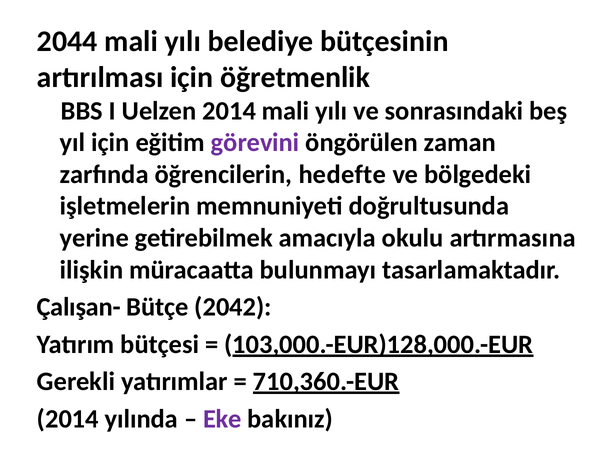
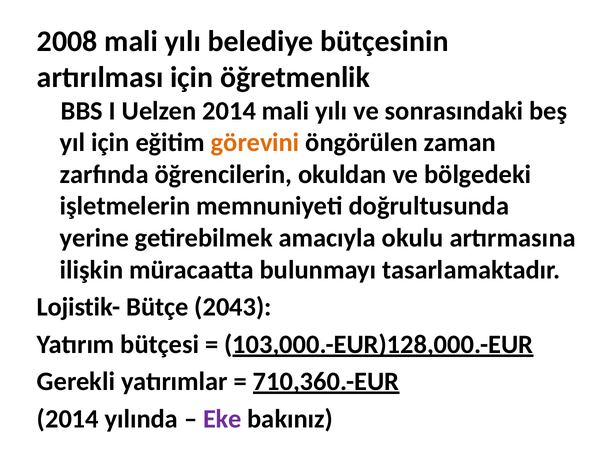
2044: 2044 -> 2008 (67, 42)
görevini colour: purple -> orange (255, 143)
hedefte: hedefte -> okuldan (342, 175)
Çalışan-: Çalışan- -> Lojistik- (79, 307)
2042: 2042 -> 2043 (233, 307)
